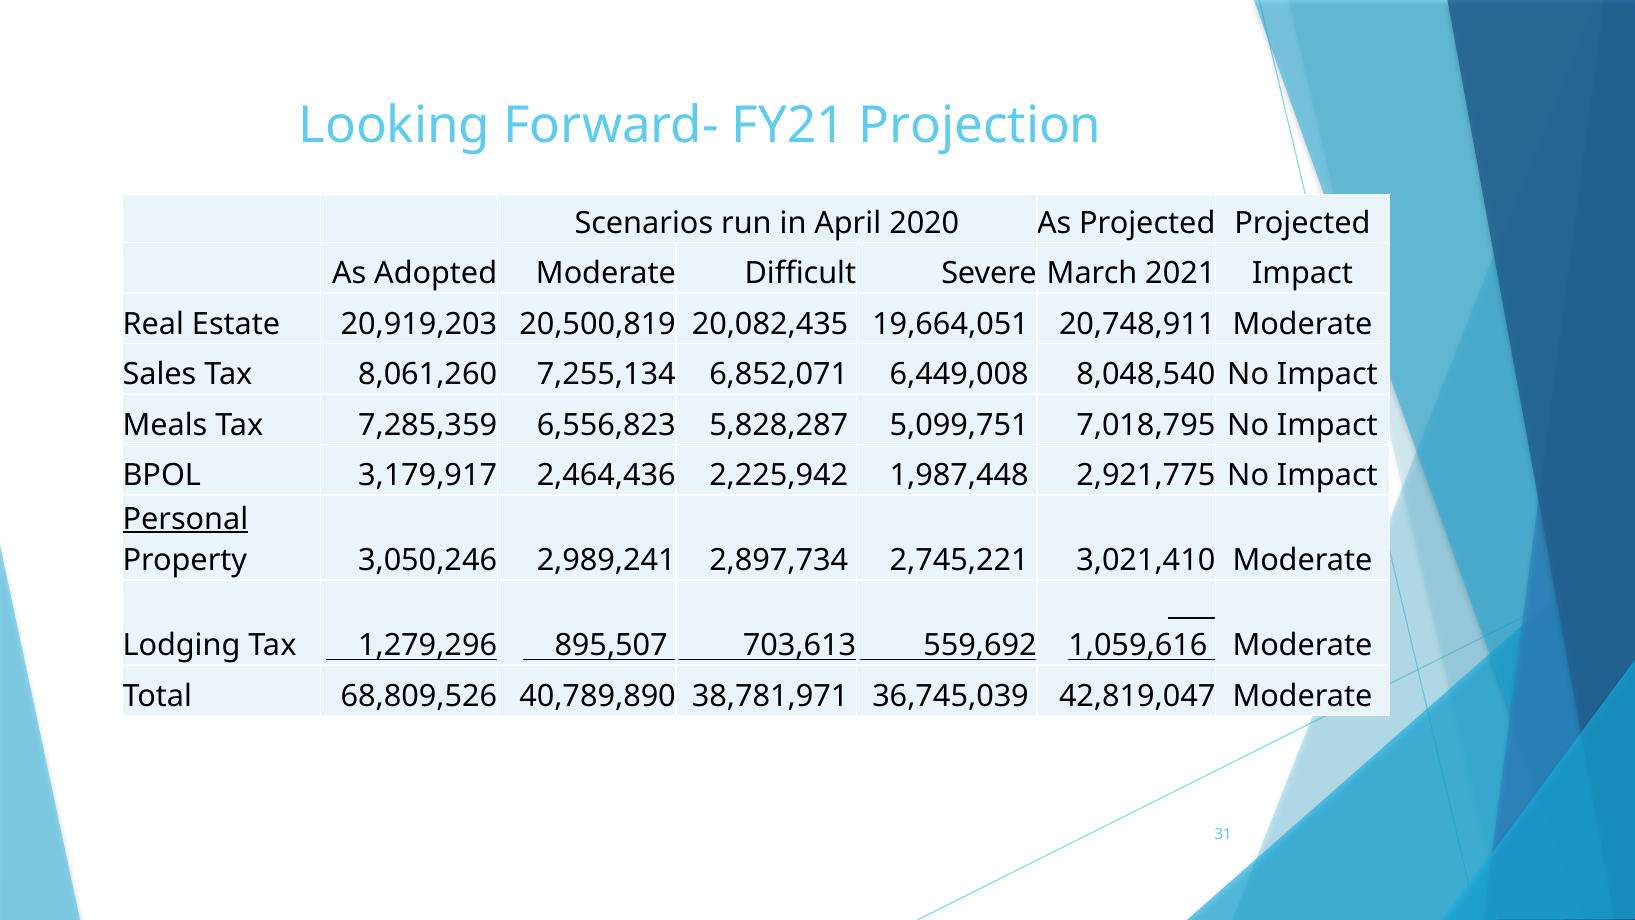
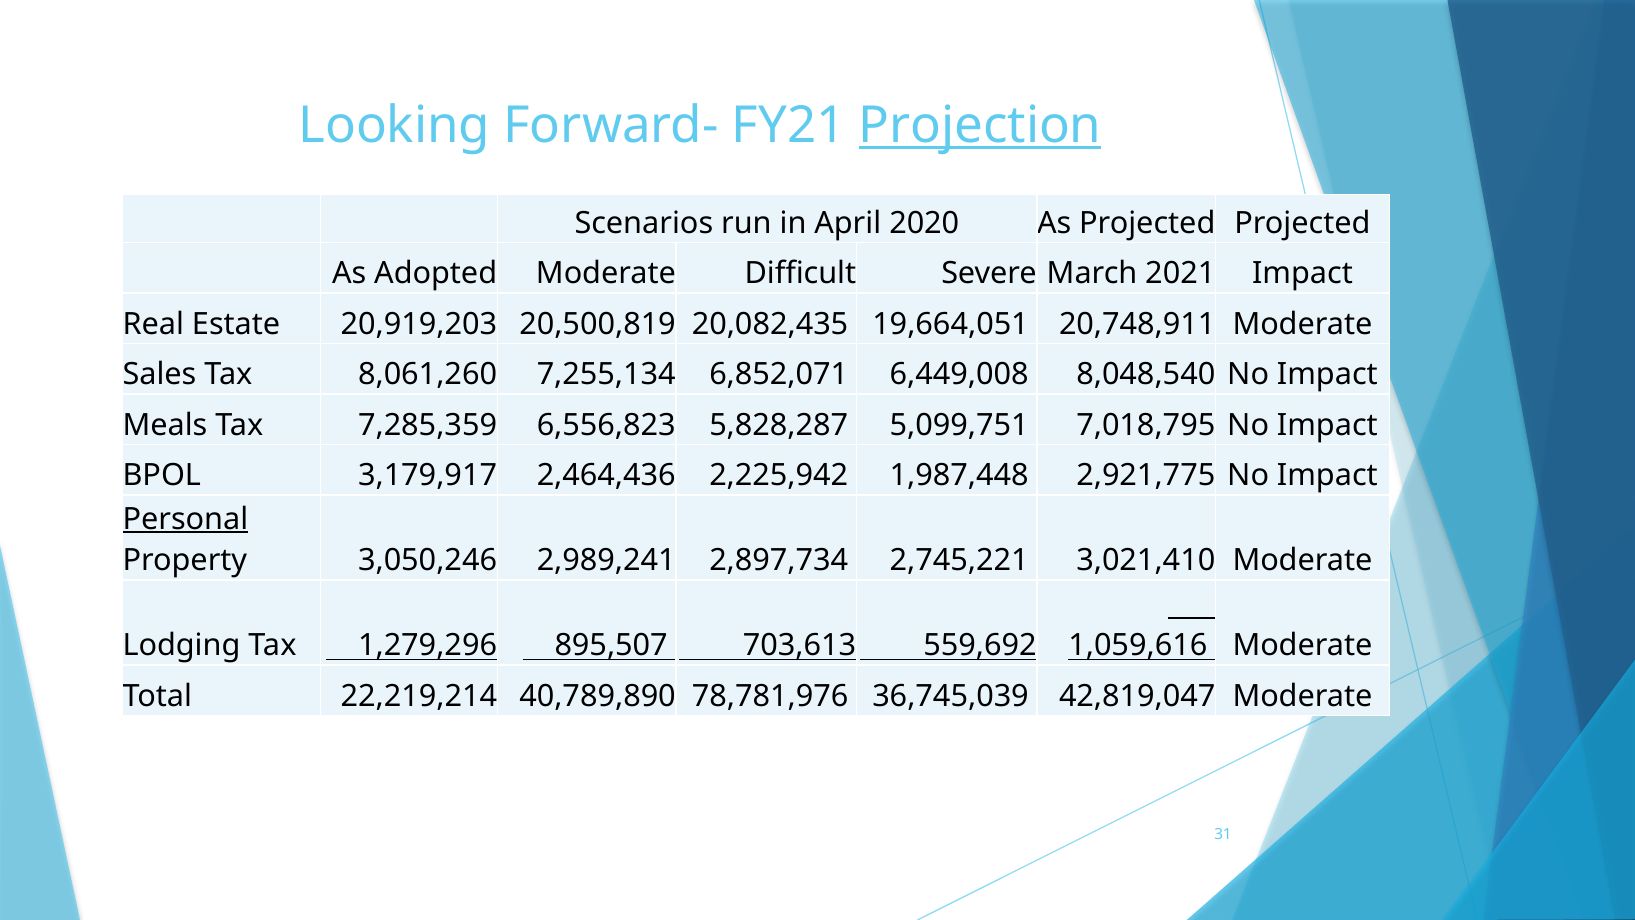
Projection underline: none -> present (980, 126)
68,809,526: 68,809,526 -> 22,219,214 (419, 696)
38,781,971: 38,781,971 -> 78,781,976 (770, 696)
